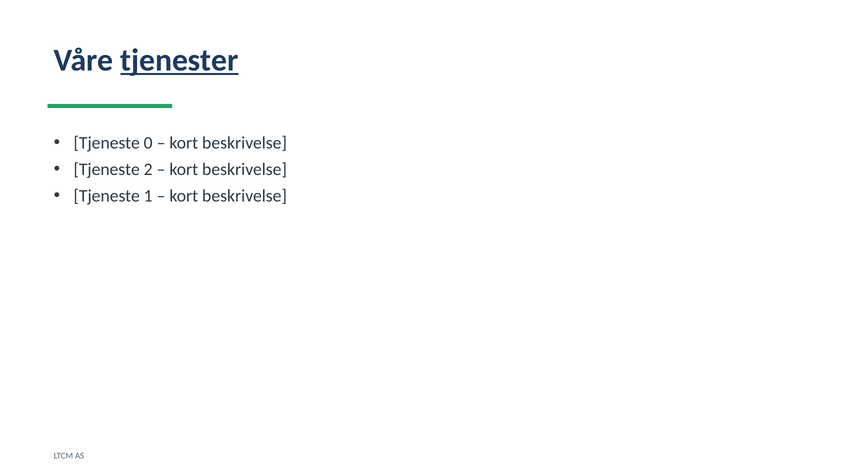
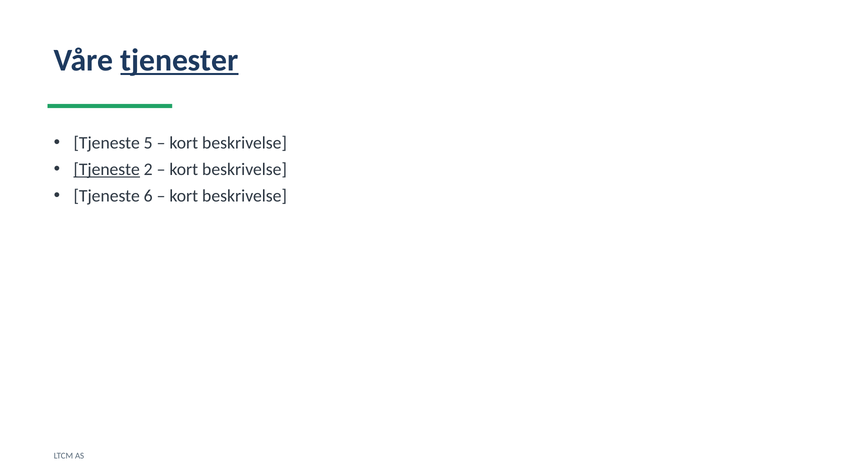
0: 0 -> 5 (148, 143)
Tjeneste underline: none -> present (107, 170)
1: 1 -> 6 (148, 196)
